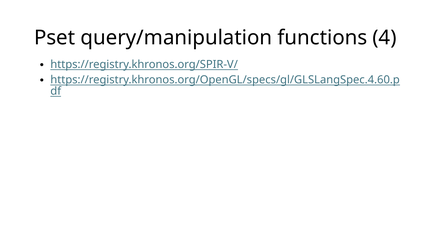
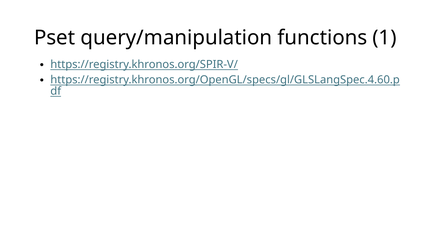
4: 4 -> 1 (385, 38)
